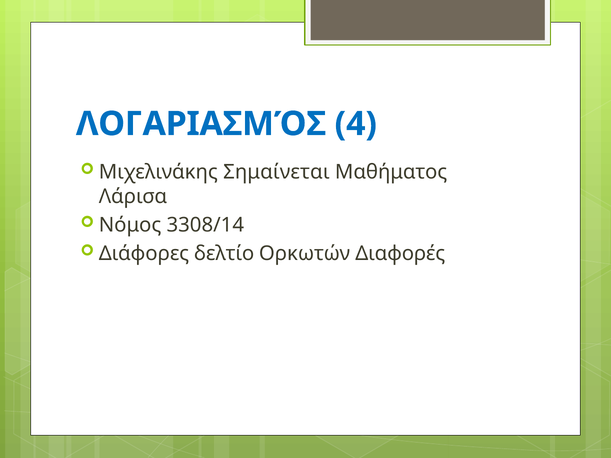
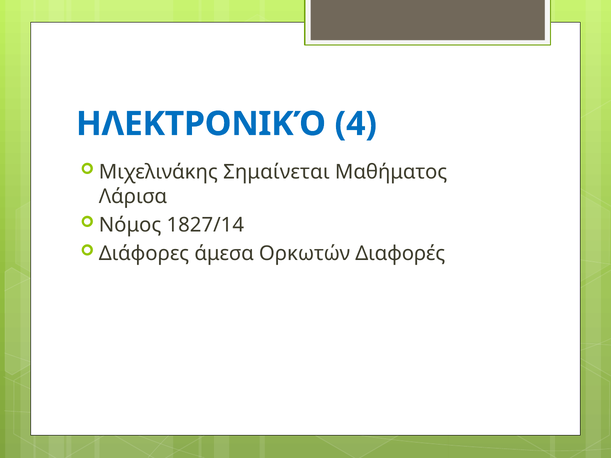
ΛΟΓΑΡΙΑΣΜΌΣ: ΛΟΓΑΡΙΑΣΜΌΣ -> ΗΛΕΚΤΡΟΝΙΚΌ (201, 124)
3308/14: 3308/14 -> 1827/14 (205, 225)
δελτίο: δελτίο -> άμεσα (224, 253)
